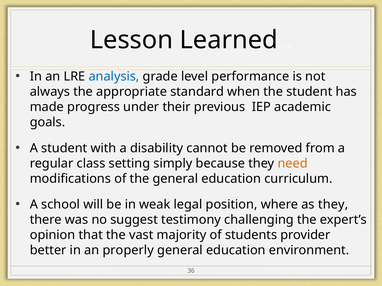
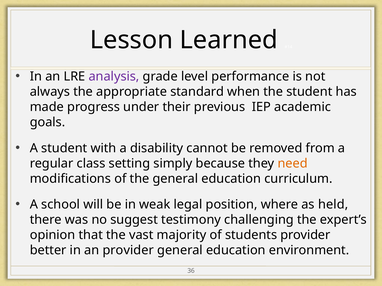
analysis colour: blue -> purple (114, 77)
as they: they -> held (333, 205)
an properly: properly -> provider (128, 251)
